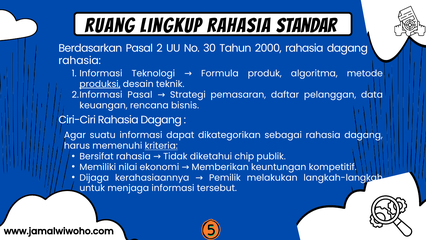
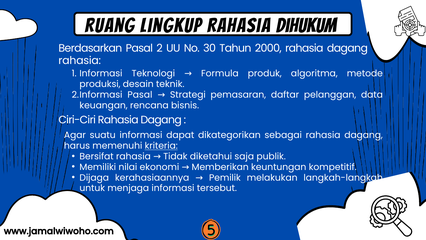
Standar: Standar -> Dihukum (306, 26)
produksi underline: present -> none (100, 84)
chip: chip -> saja (244, 156)
